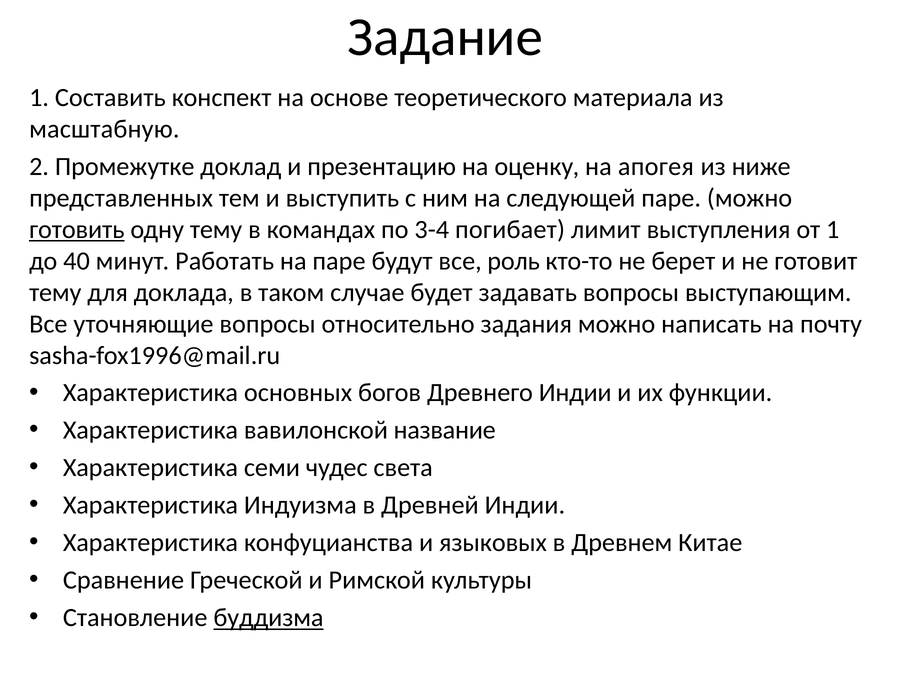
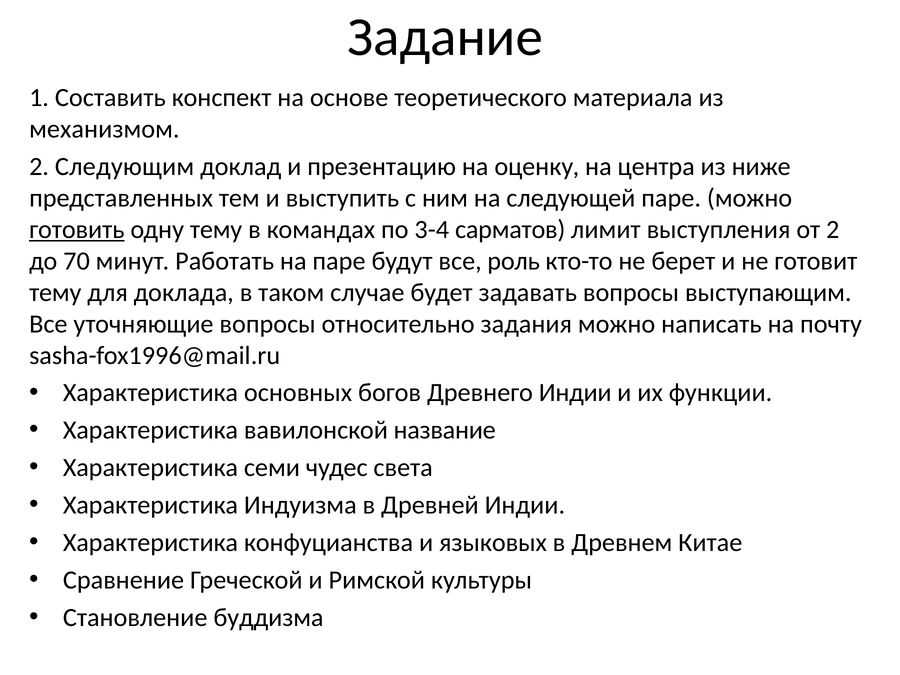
масштабную: масштабную -> механизмом (104, 129)
Промежутке: Промежутке -> Следующим (125, 166)
апогея: апогея -> центра (656, 166)
погибает: погибает -> сарматов (510, 229)
от 1: 1 -> 2 (833, 229)
40: 40 -> 70 (77, 261)
буддизма underline: present -> none (268, 618)
